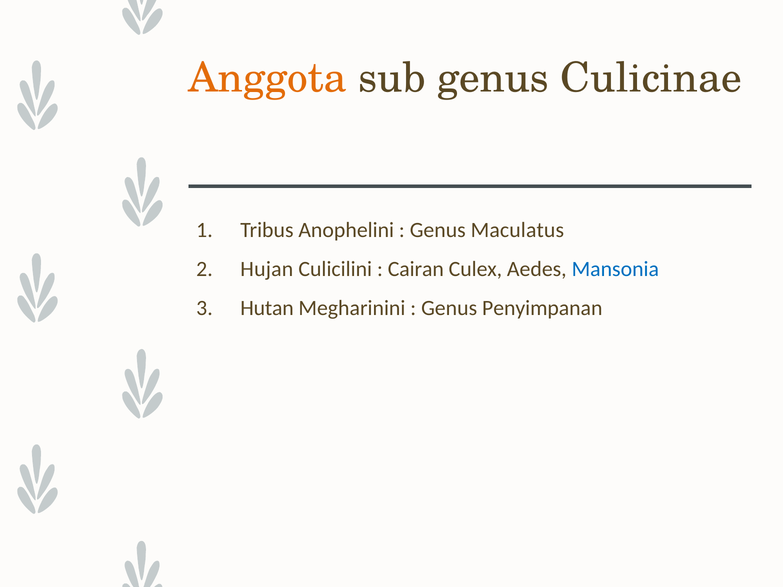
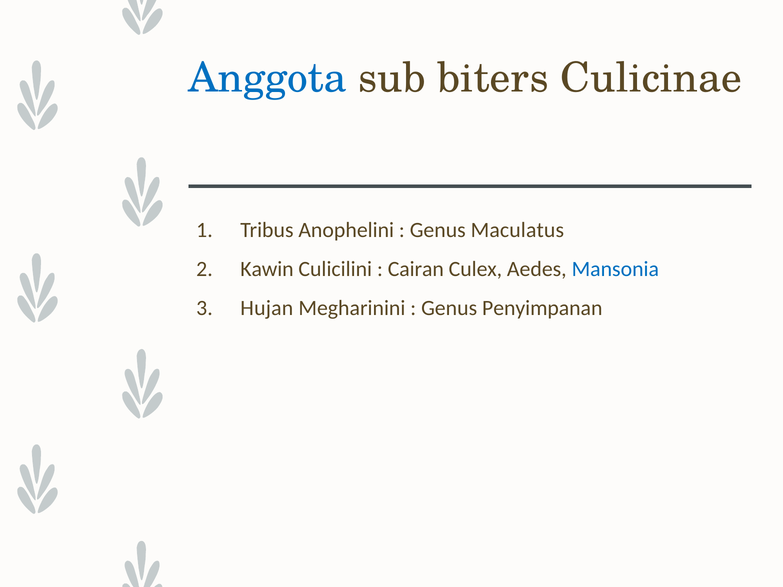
Anggota colour: orange -> blue (267, 78)
sub genus: genus -> biters (493, 78)
Hujan: Hujan -> Kawin (267, 269)
Hutan: Hutan -> Hujan (267, 308)
